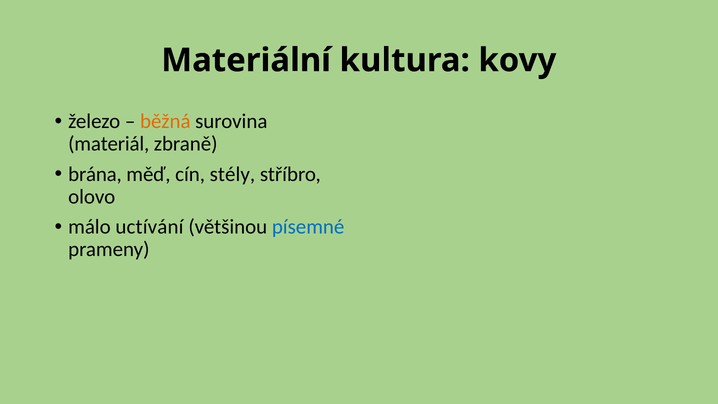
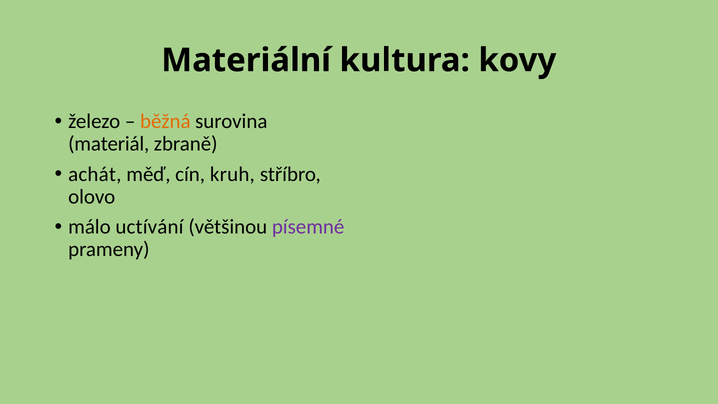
brána: brána -> achát (95, 174)
stély: stély -> kruh (232, 174)
písemné colour: blue -> purple (308, 227)
